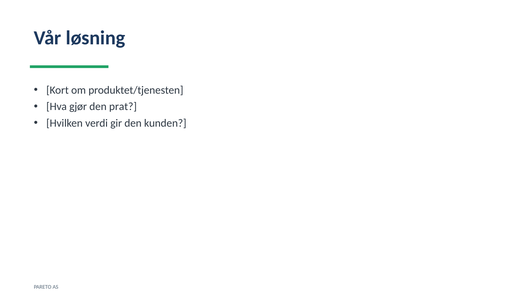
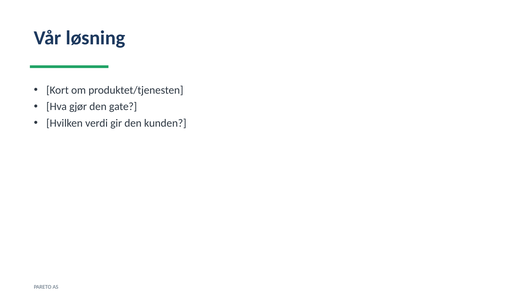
prat: prat -> gate (123, 107)
